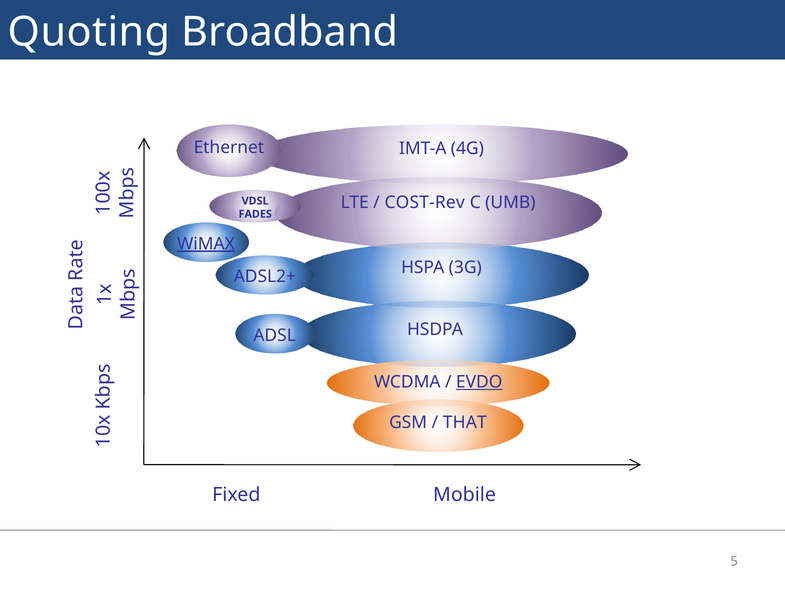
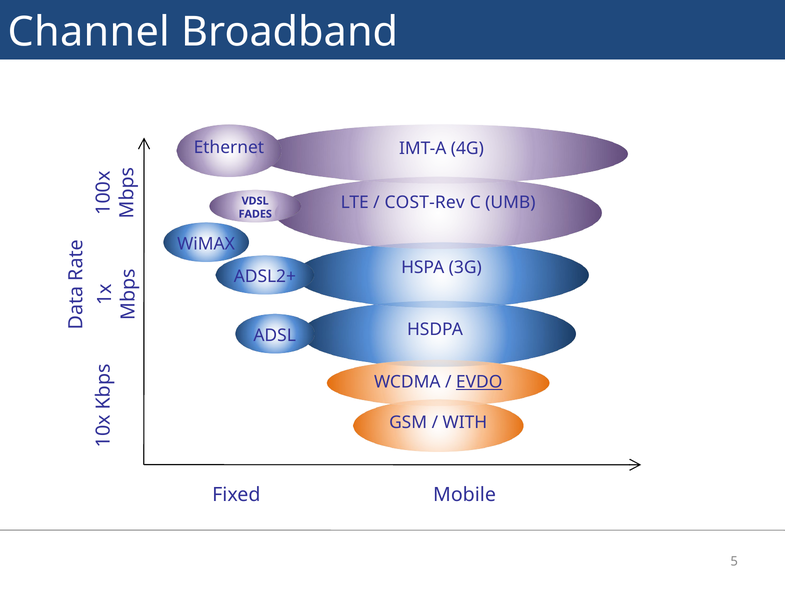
Quoting: Quoting -> Channel (89, 32)
WiMAX underline: present -> none (206, 244)
THAT: THAT -> WITH (465, 422)
